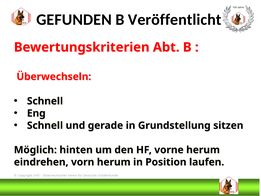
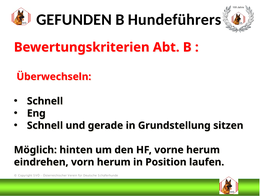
Veröffentlicht: Veröffentlicht -> Hundeführers (175, 20)
